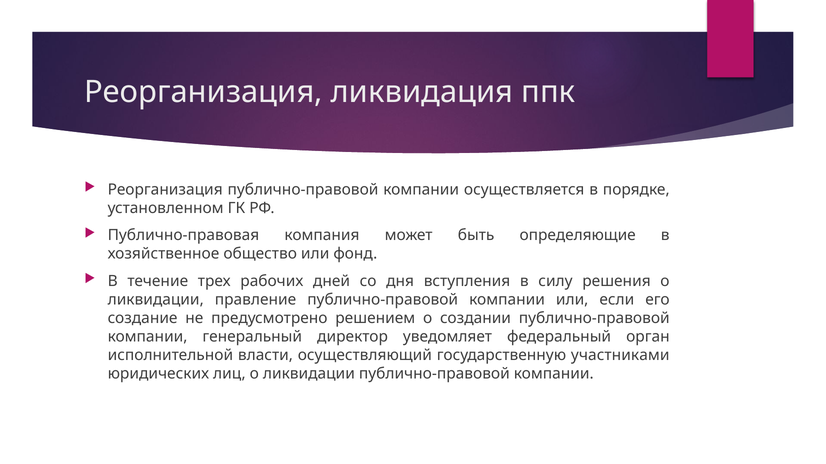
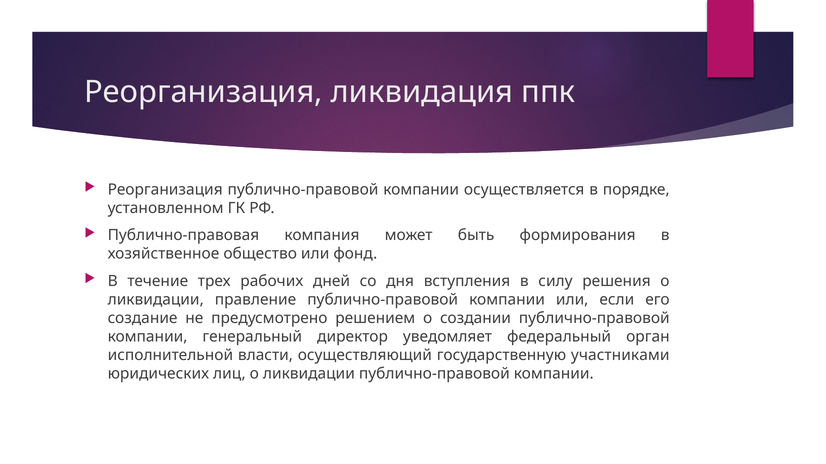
определяющие: определяющие -> формирования (578, 236)
